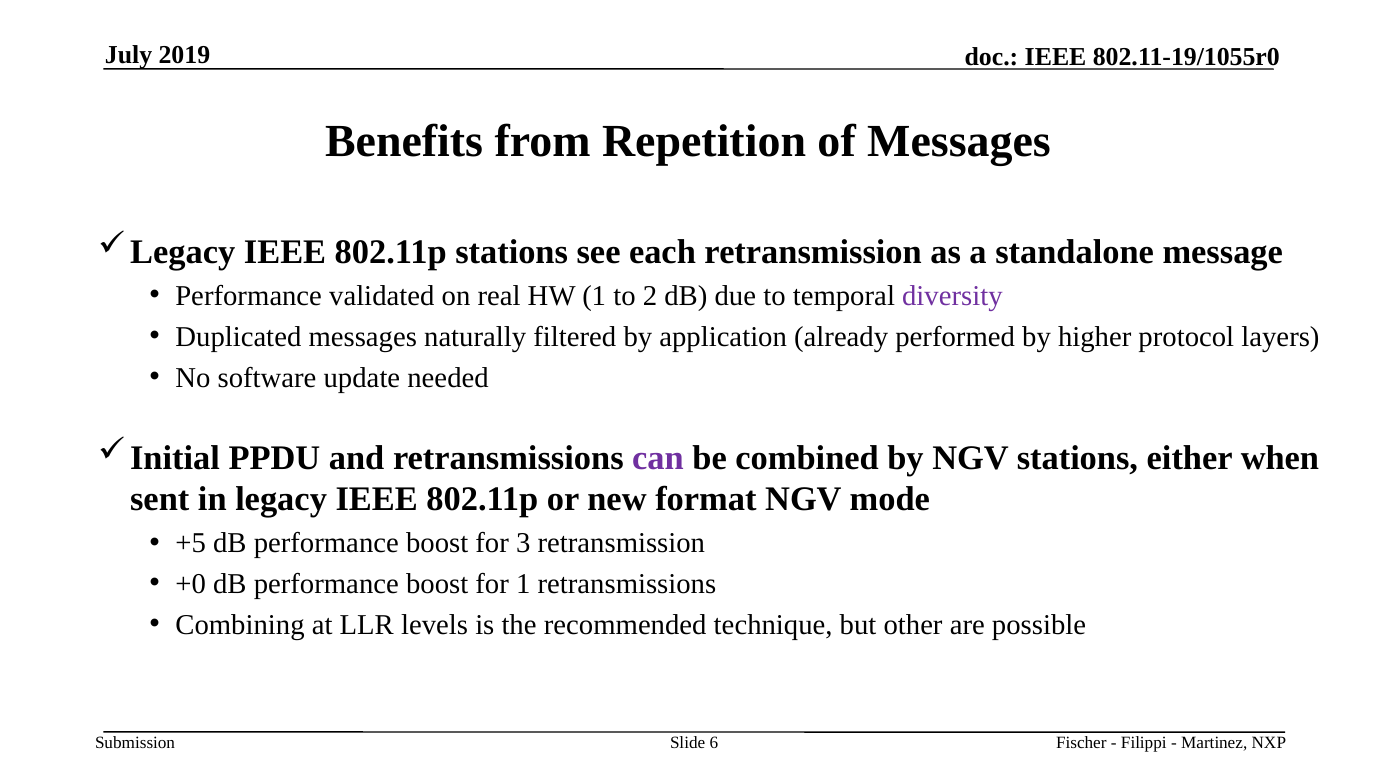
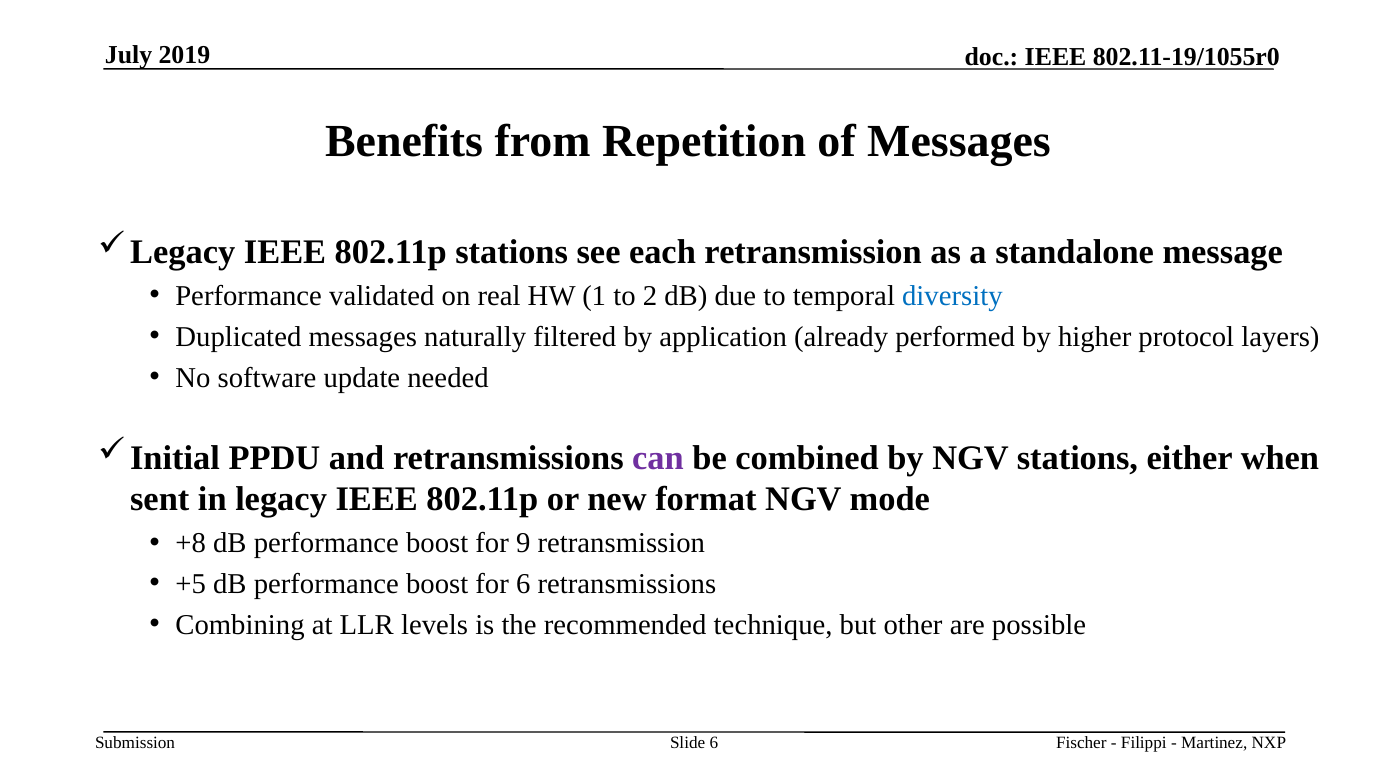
diversity colour: purple -> blue (952, 296)
+5: +5 -> +8 (191, 543)
3: 3 -> 9 (523, 543)
+0: +0 -> +5 (191, 584)
for 1: 1 -> 6 (523, 584)
